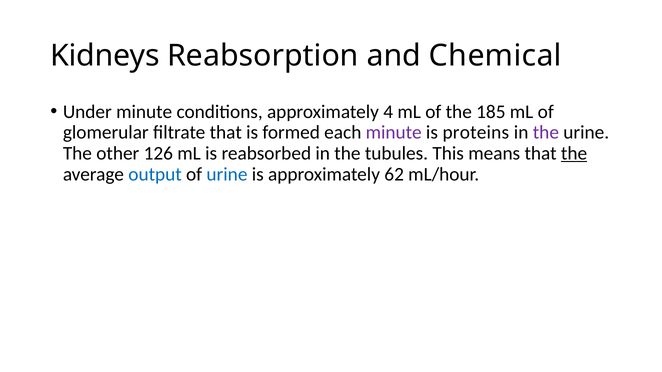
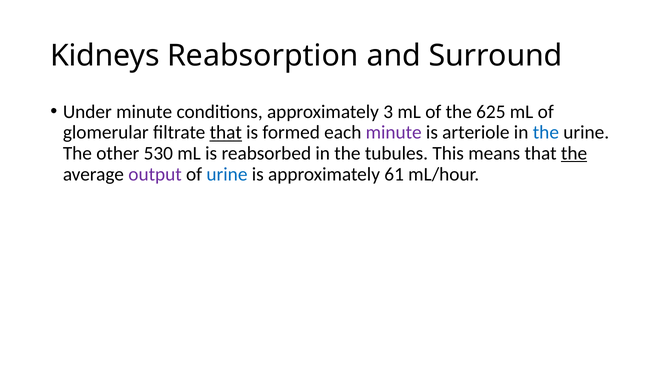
Chemical: Chemical -> Surround (496, 56)
4: 4 -> 3 (388, 112)
185: 185 -> 625 (491, 112)
that underline: none -> present (226, 133)
proteins: proteins -> arteriole (476, 133)
the colour: purple -> blue (546, 133)
126: 126 -> 530 (158, 154)
output colour: blue -> purple (155, 174)
62: 62 -> 61 (394, 174)
